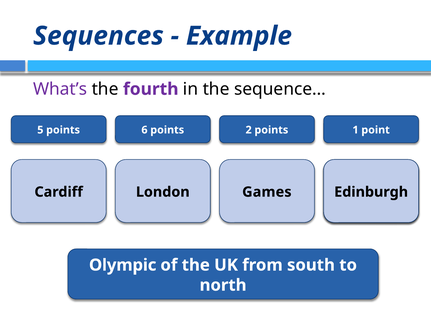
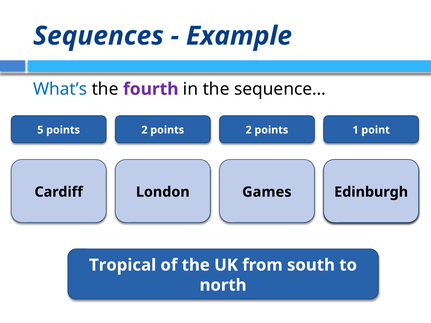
What’s colour: purple -> blue (60, 89)
5 points 6: 6 -> 2 (144, 130)
Olympic: Olympic -> Tropical (123, 265)
